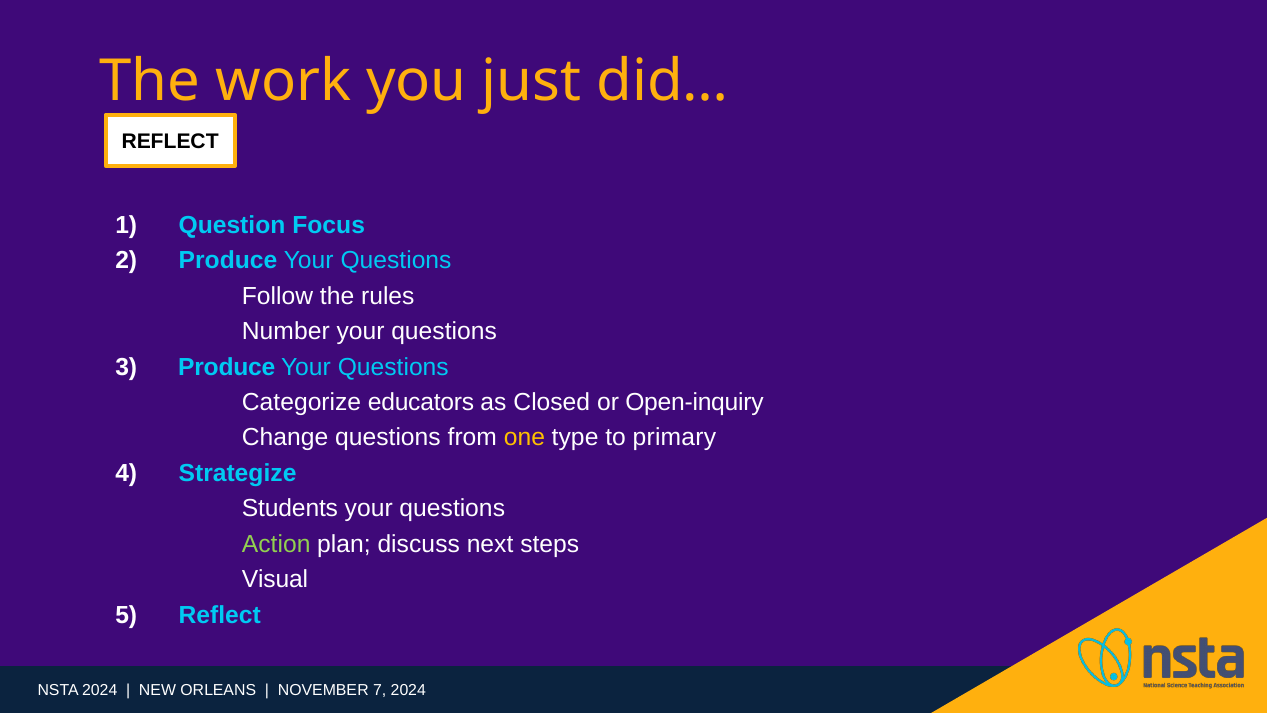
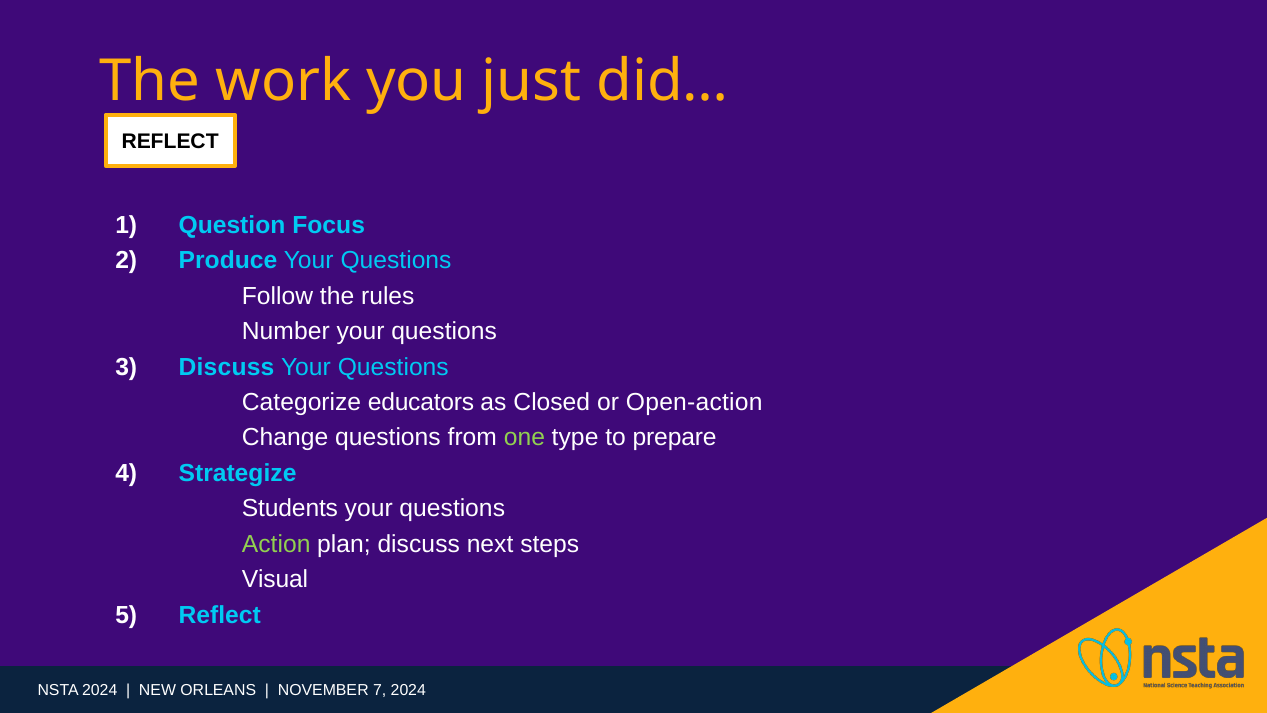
Produce: Produce -> Discuss (227, 367)
Open-inquiry: Open-inquiry -> Open-action (694, 402)
one colour: yellow -> light green (524, 438)
primary: primary -> prepare (675, 438)
